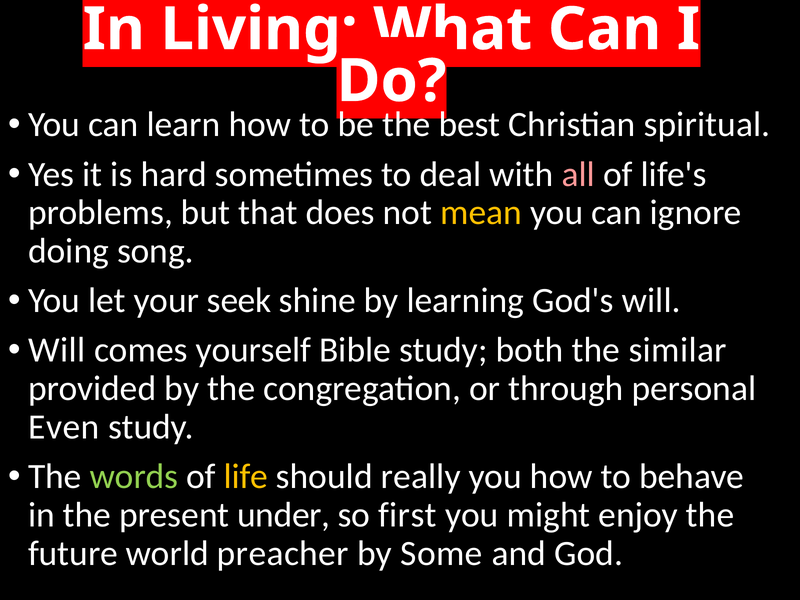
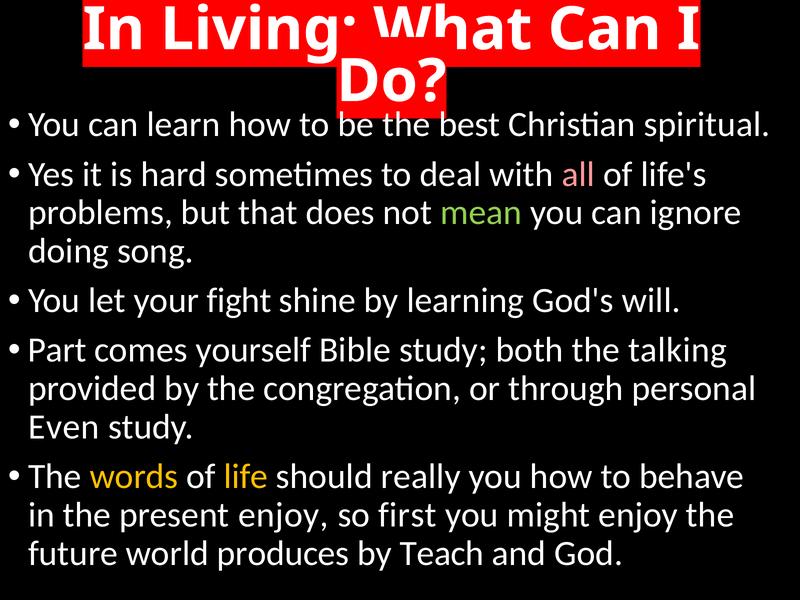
mean colour: yellow -> light green (481, 213)
seek: seek -> fight (239, 301)
Will: Will -> Part (57, 350)
similar: similar -> talking (678, 350)
words colour: light green -> yellow (134, 477)
present under: under -> enjoy (283, 515)
preacher: preacher -> produces (283, 553)
Some: Some -> Teach (442, 553)
